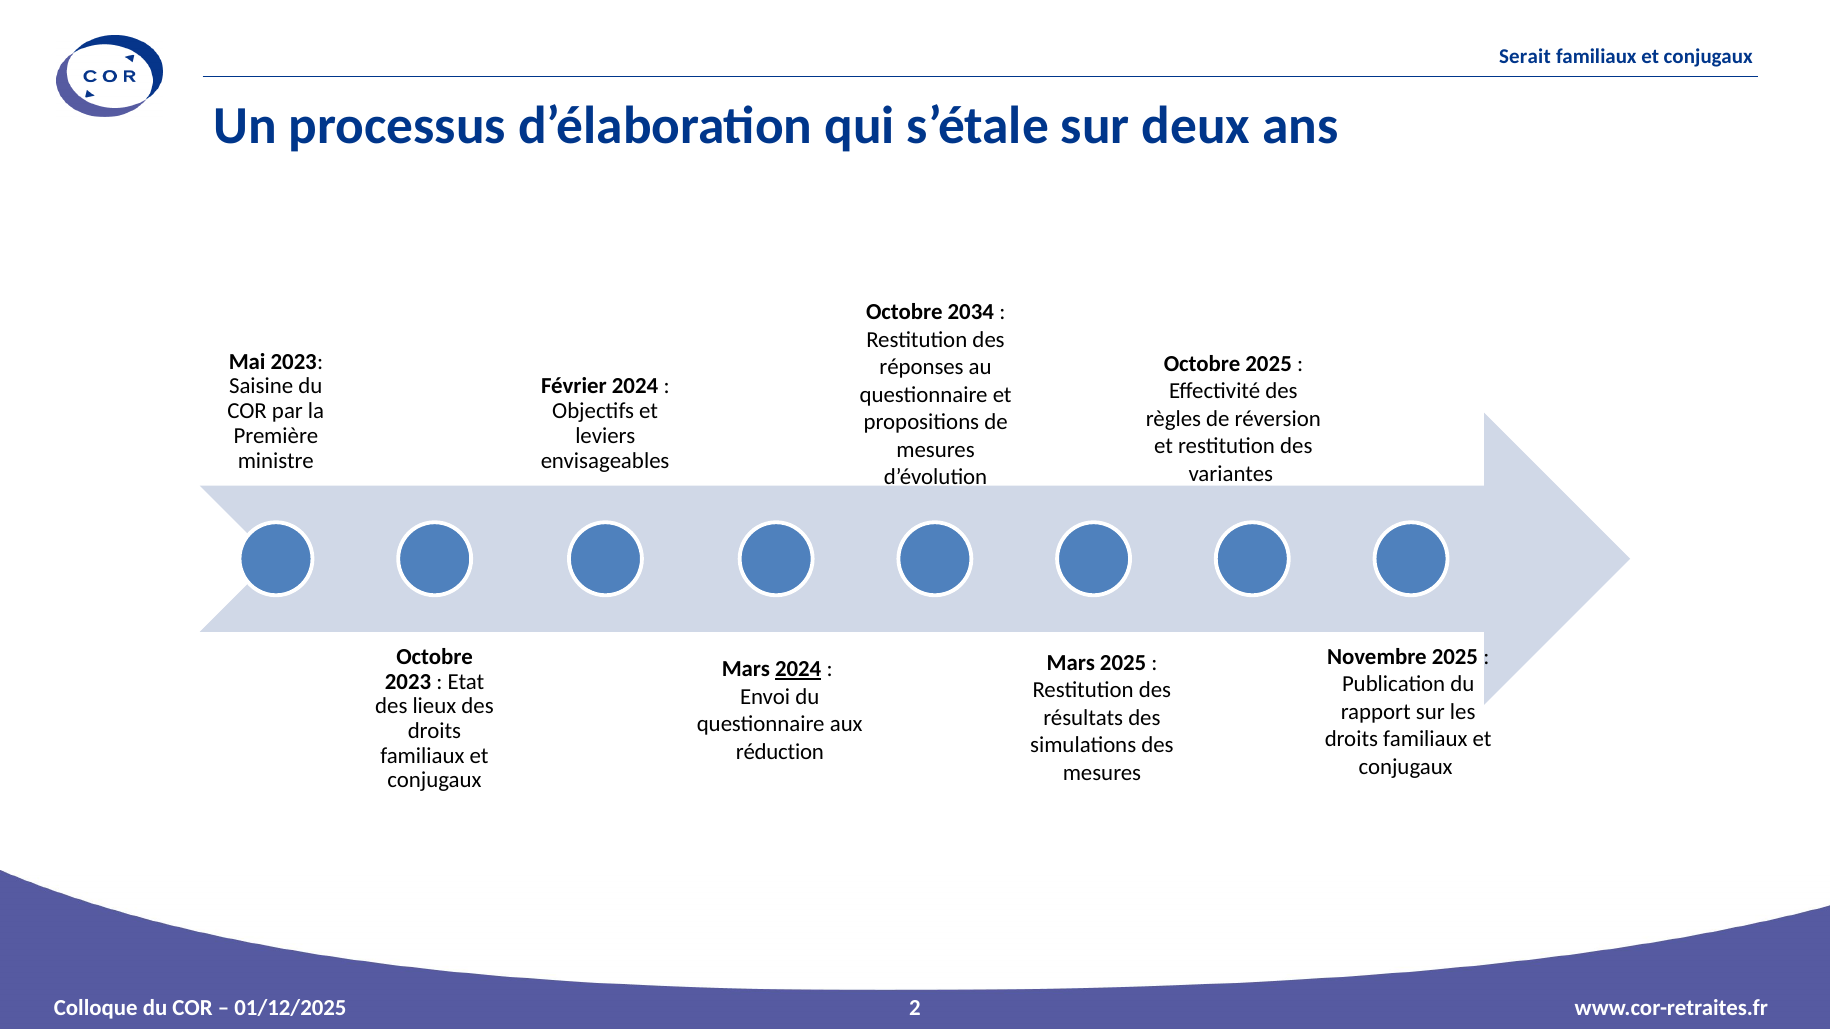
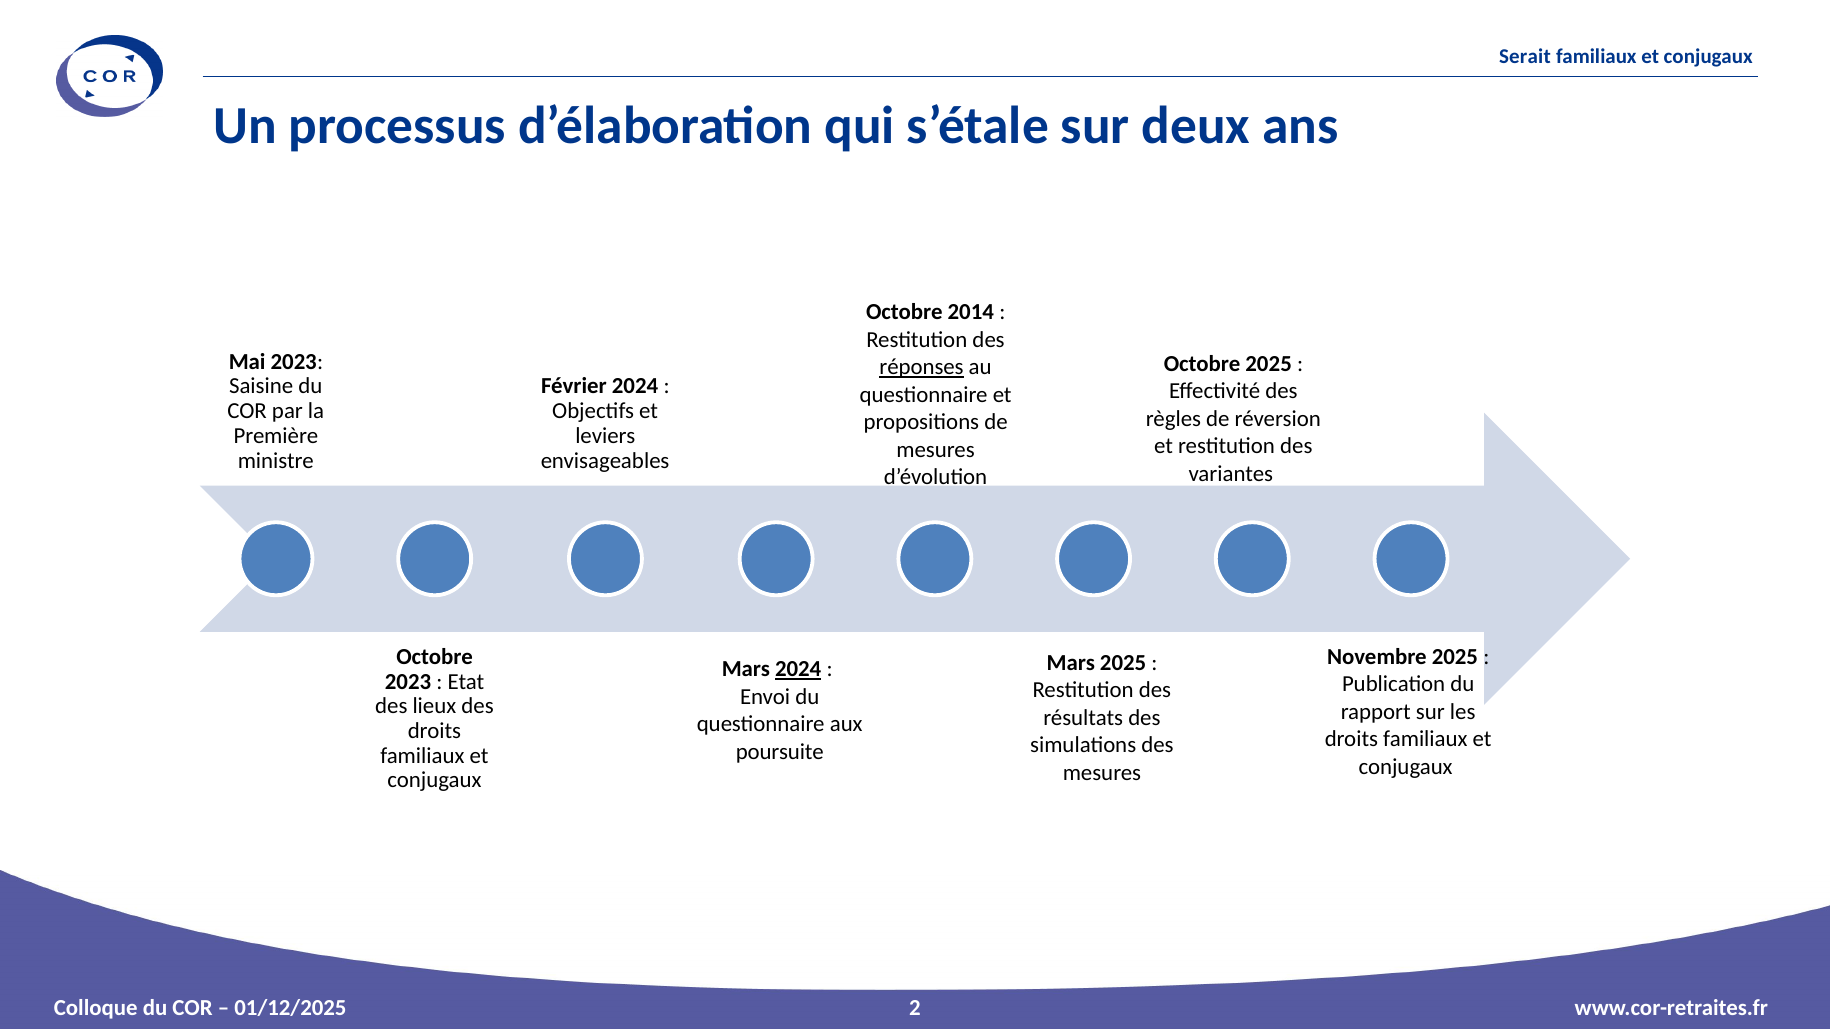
2034: 2034 -> 2014 (971, 312)
réponses underline: none -> present (922, 367)
réduction: réduction -> poursuite (780, 751)
